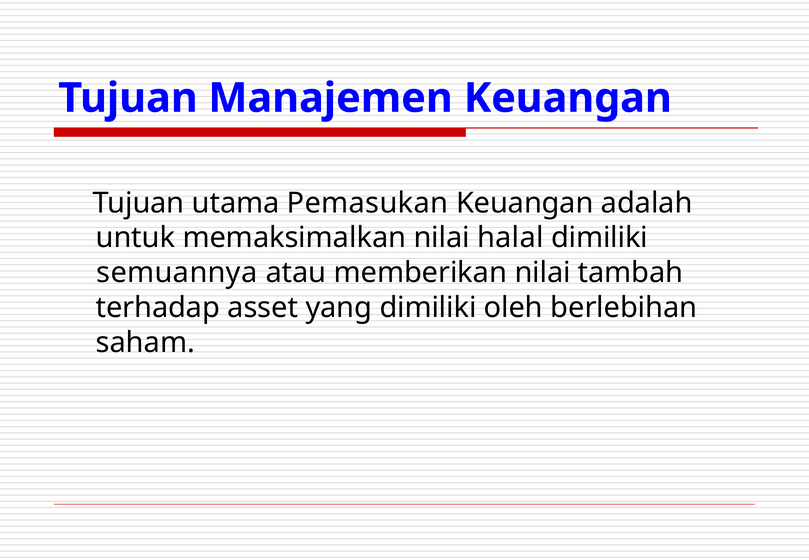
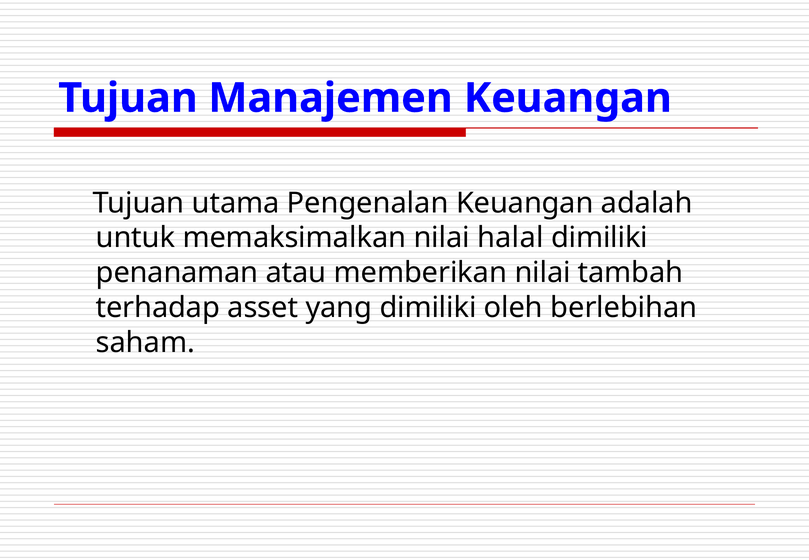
Pemasukan: Pemasukan -> Pengenalan (368, 203)
semuannya: semuannya -> penanaman (177, 273)
